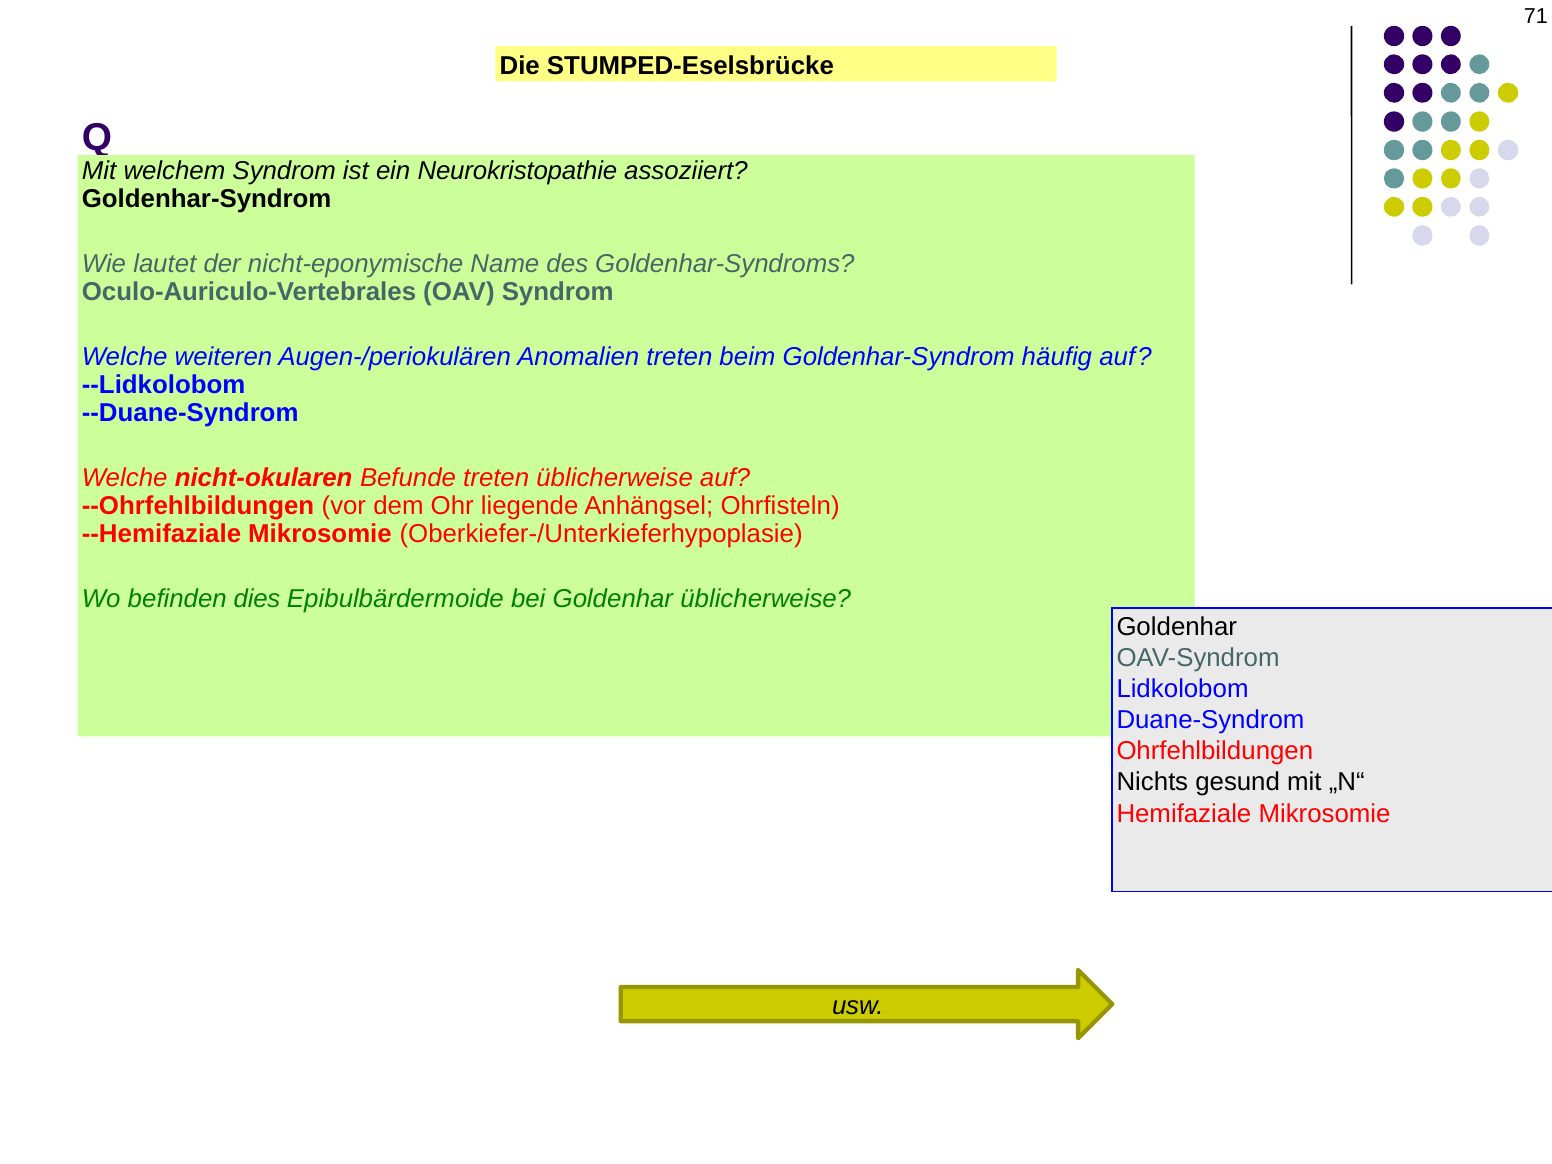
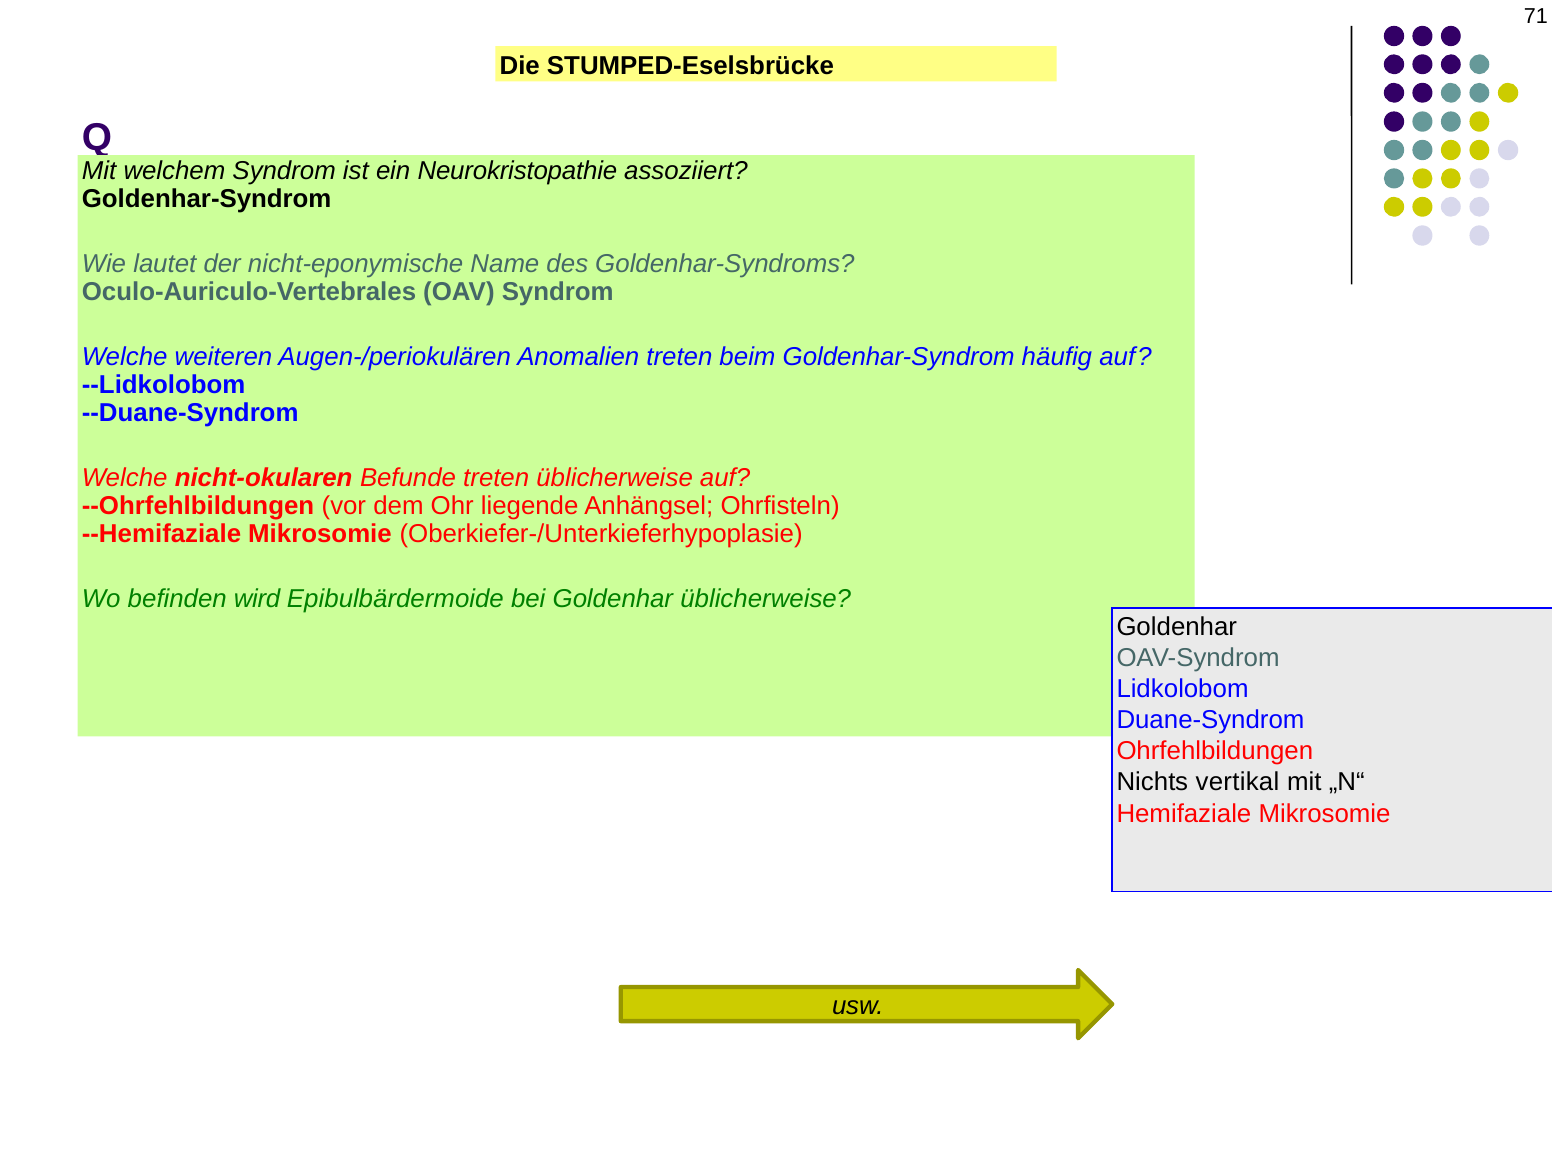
dies: dies -> wird (257, 599)
gesund: gesund -> vertikal (1237, 782)
